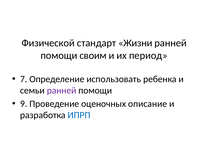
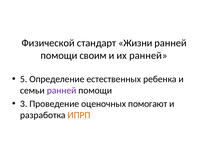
их период: период -> ранней (148, 55)
7: 7 -> 5 (24, 79)
использовать: использовать -> естественных (114, 79)
9: 9 -> 3 (24, 104)
описание: описание -> помогают (148, 104)
ИПРП colour: blue -> orange (79, 115)
